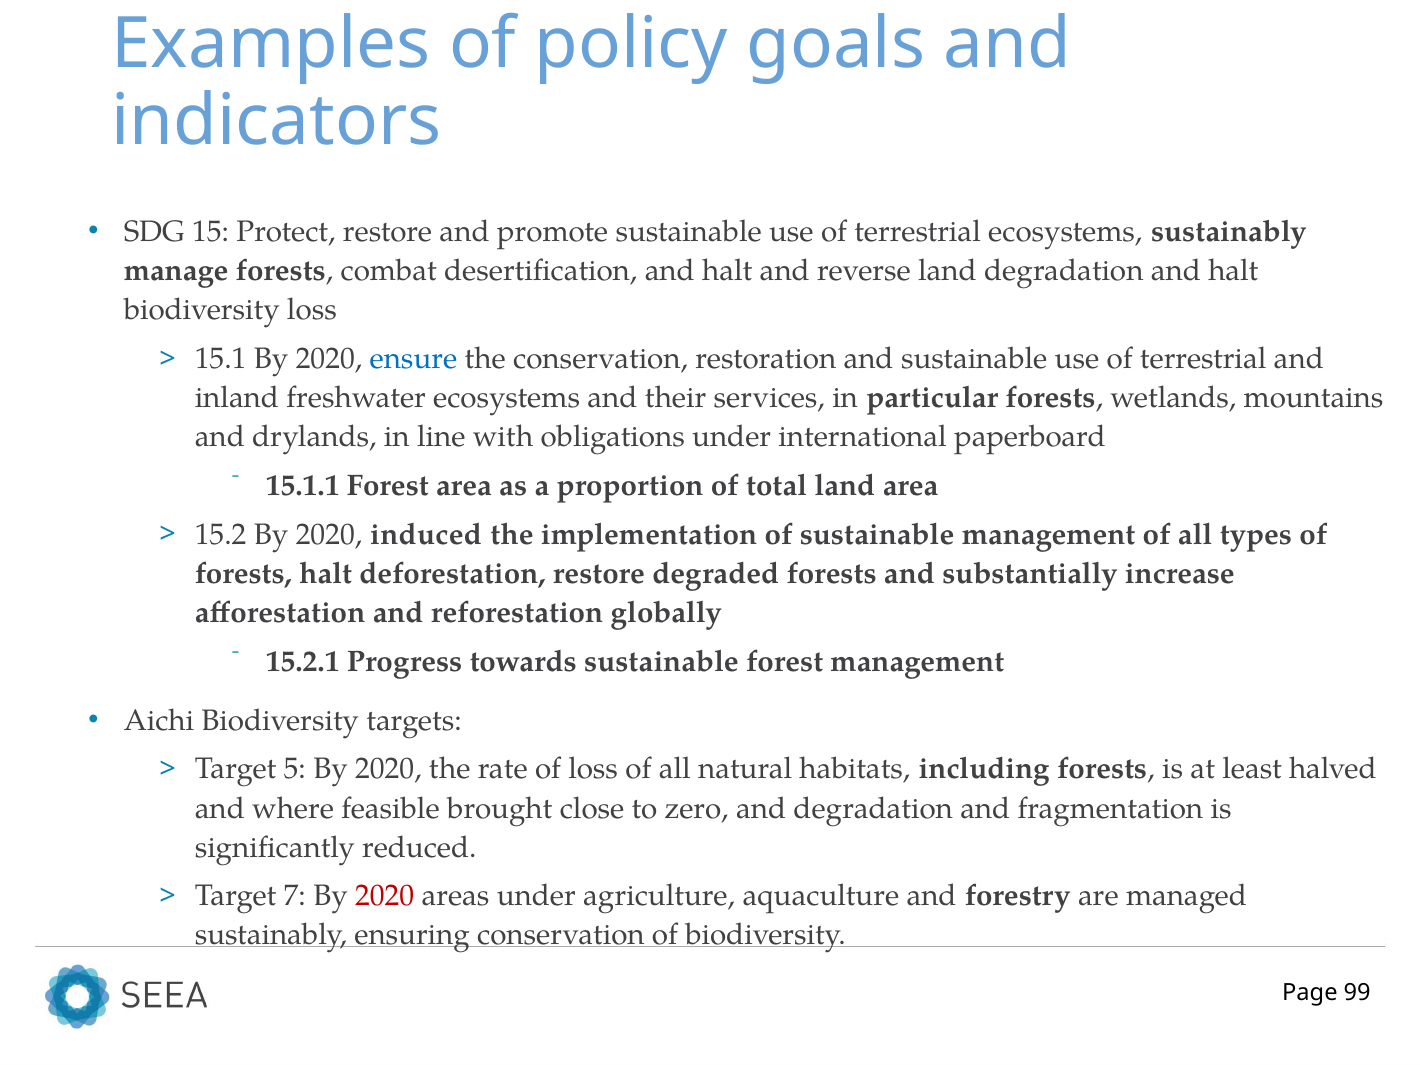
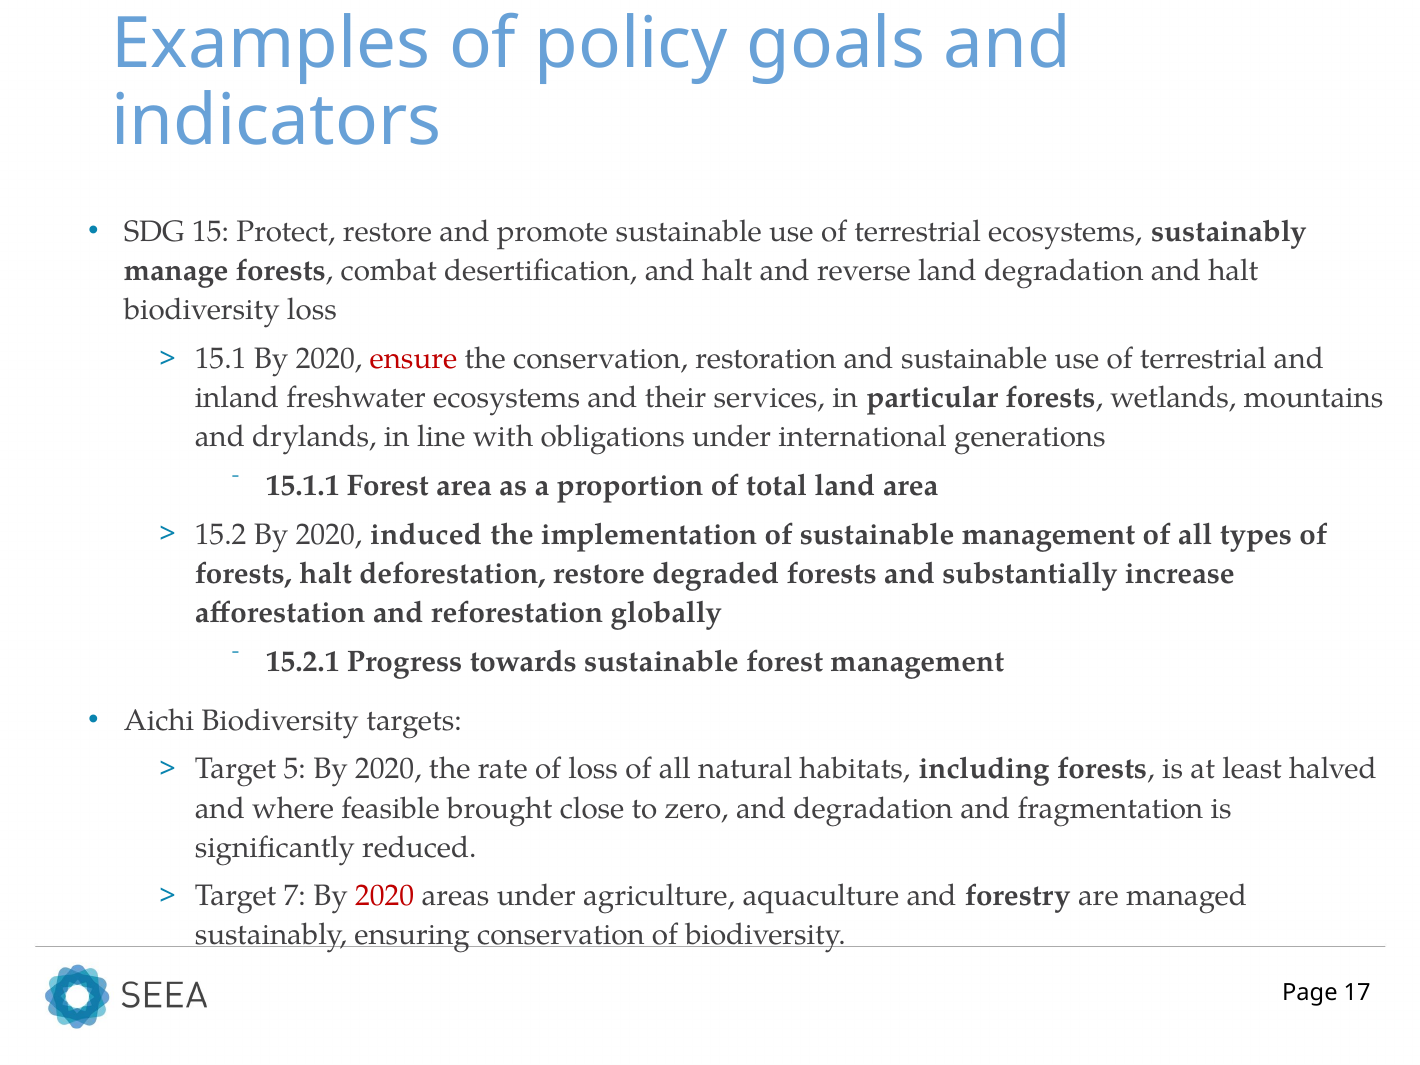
ensure colour: blue -> red (413, 359)
paperboard: paperboard -> generations (1030, 437)
99: 99 -> 17 (1357, 993)
